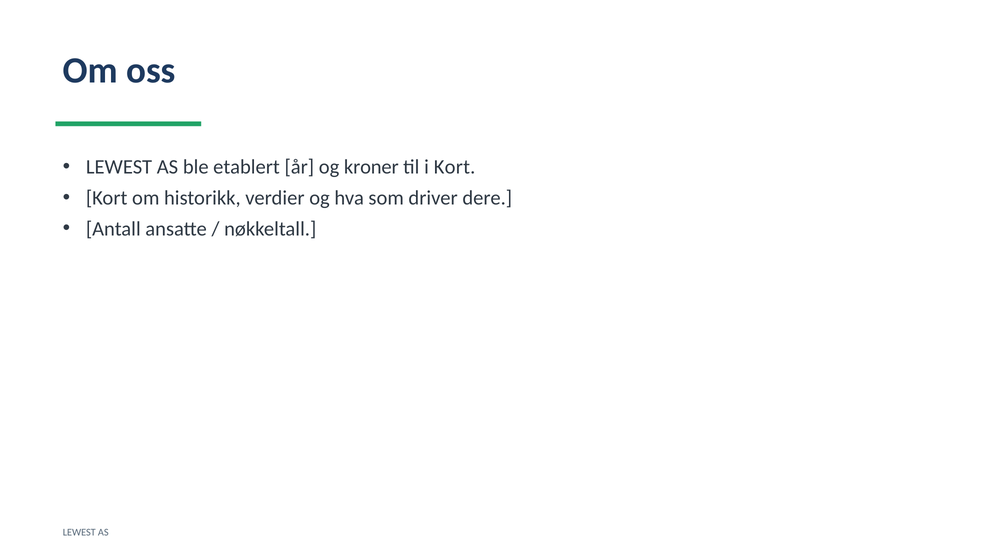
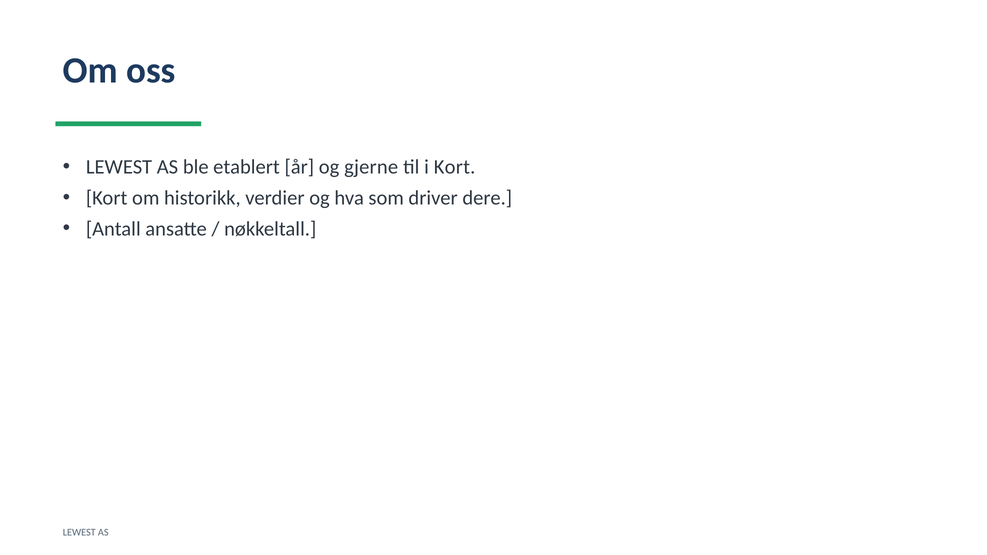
kroner: kroner -> gjerne (371, 167)
